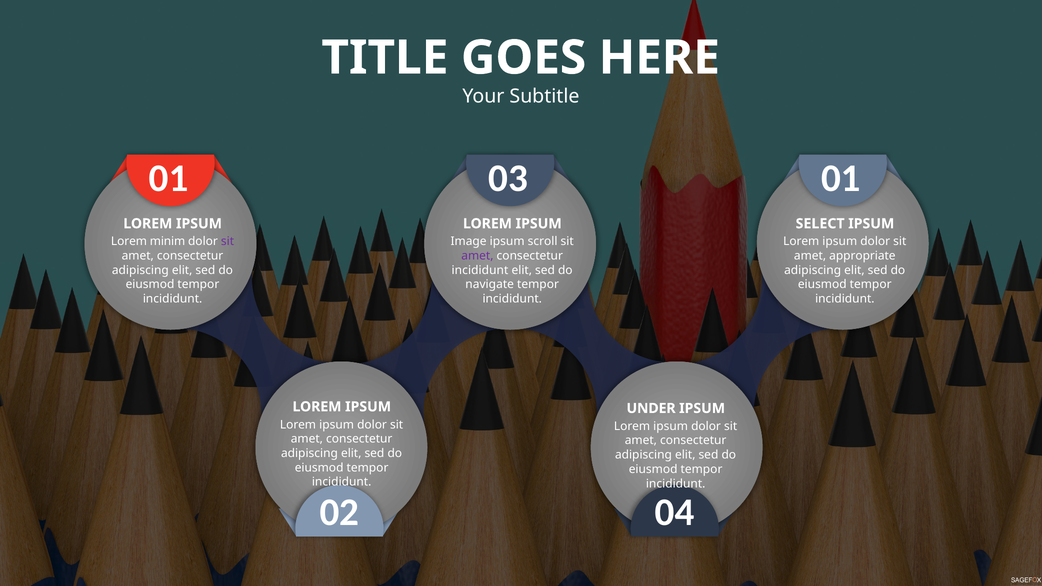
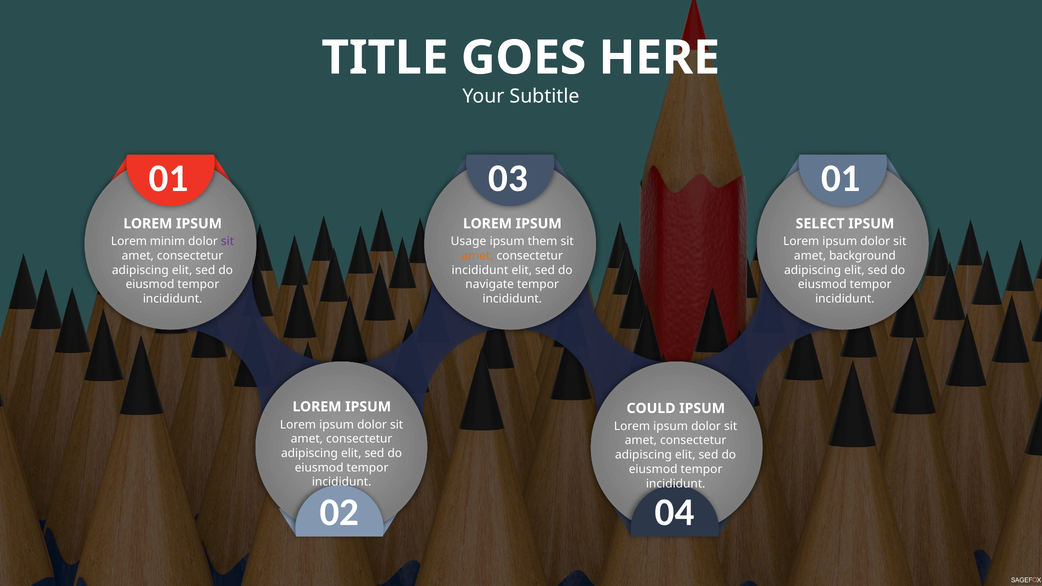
Image: Image -> Usage (468, 242)
scroll: scroll -> them (543, 242)
amet colour: purple -> orange (477, 256)
appropriate: appropriate -> background (862, 256)
UNDER: UNDER -> COULD (651, 408)
